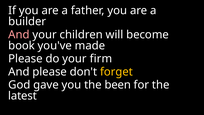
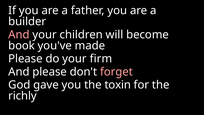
forget colour: yellow -> pink (116, 72)
been: been -> toxin (118, 85)
latest: latest -> richly (22, 96)
